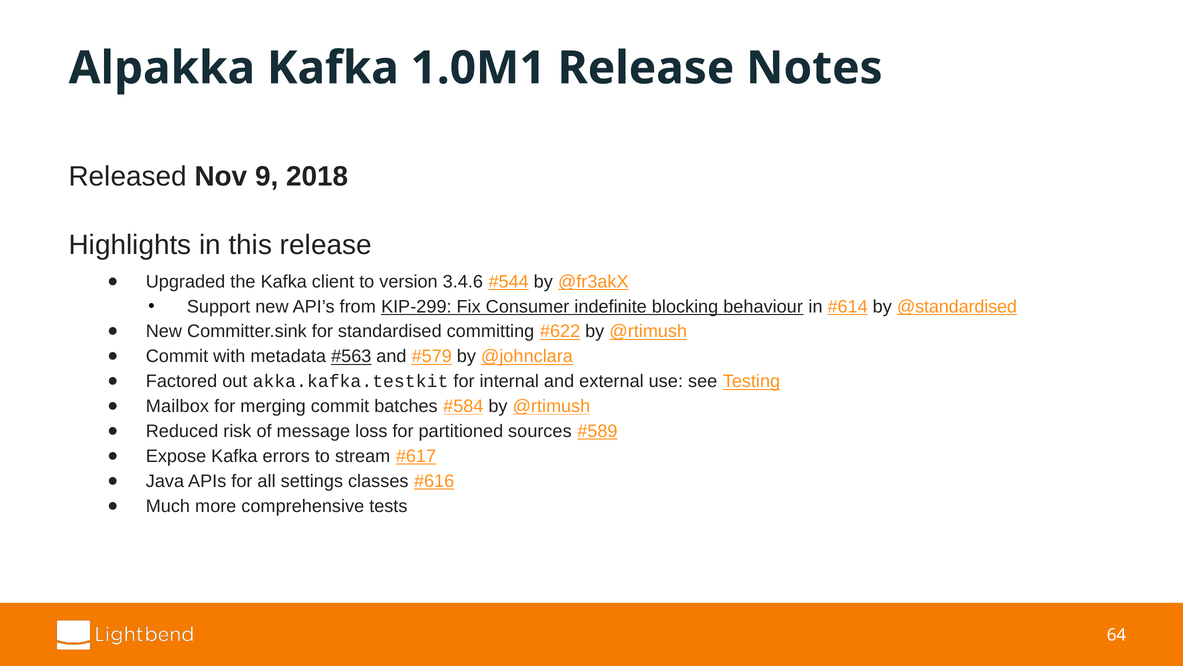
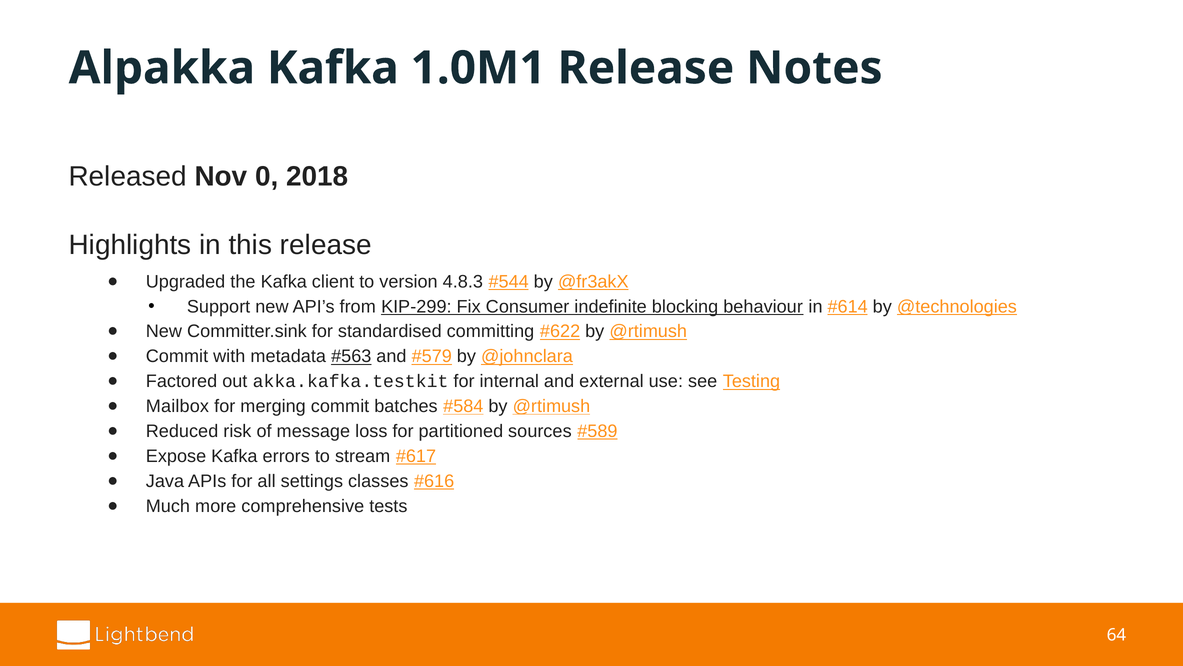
9: 9 -> 0 (267, 177)
3.4.6: 3.4.6 -> 4.8.3 (463, 281)
@standardised: @standardised -> @technologies (957, 306)
